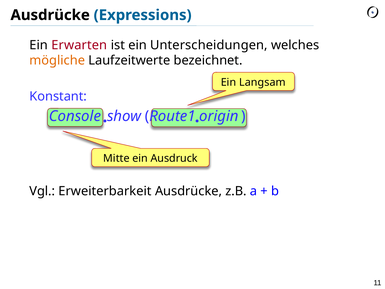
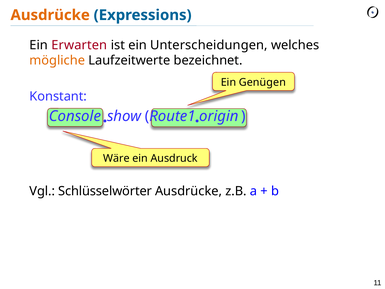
Ausdrücke colour: black -> orange (50, 15)
Langsam: Langsam -> Genügen (262, 82)
Mitte: Mitte -> Wäre (116, 158)
Erweiterbarkeit: Erweiterbarkeit -> Schlüsselwörter (105, 191)
